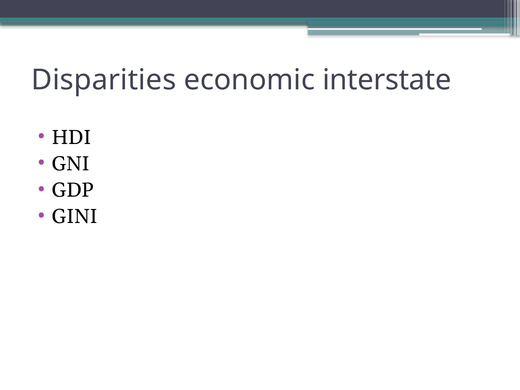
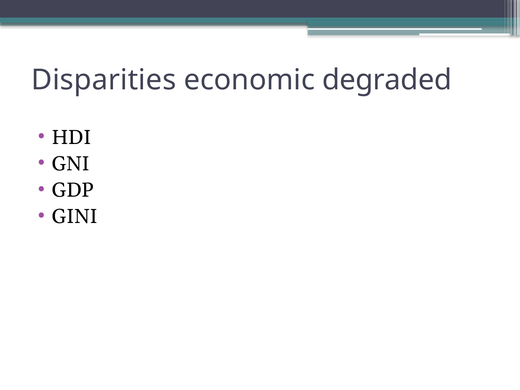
interstate: interstate -> degraded (387, 80)
